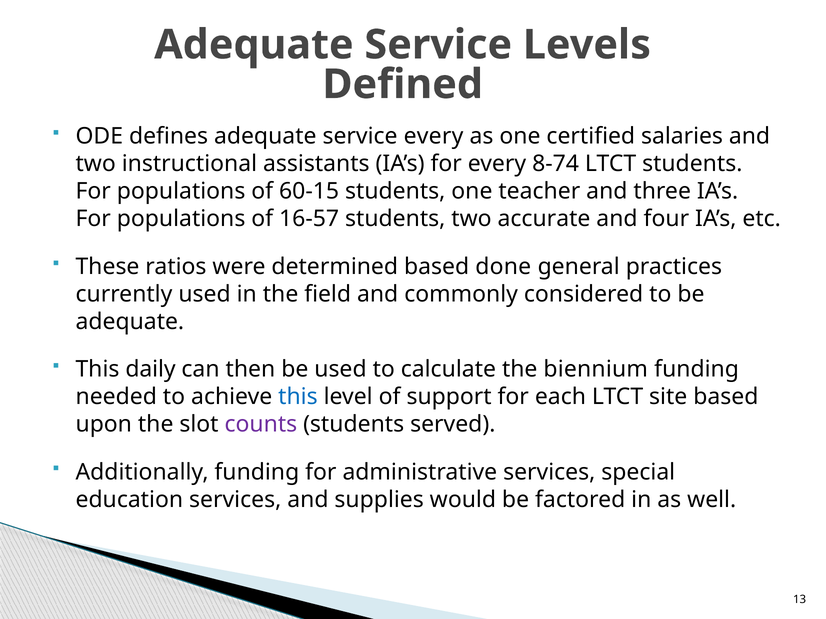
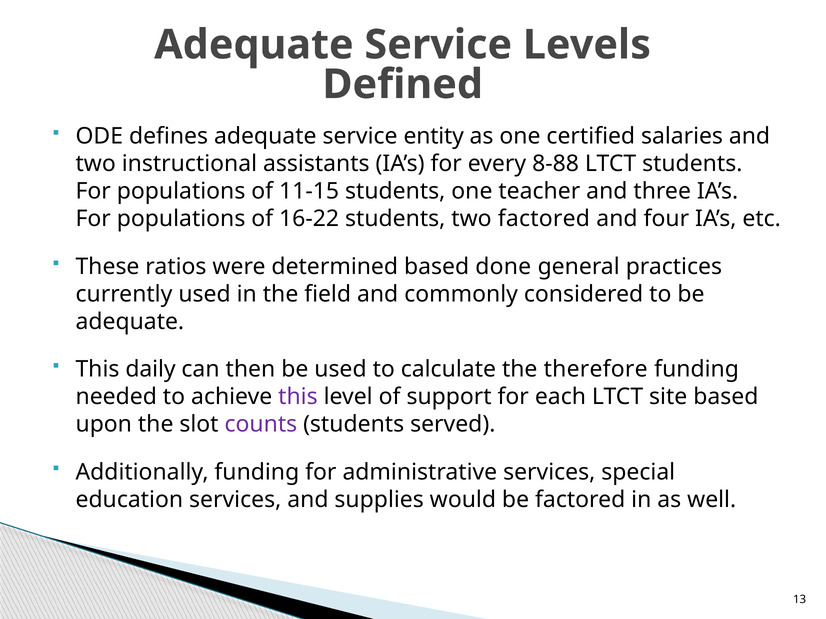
service every: every -> entity (434, 136)
8-74: 8-74 -> 8-88 (556, 164)
60-15: 60-15 -> 11-15 (309, 192)
16-57: 16-57 -> 16-22 (309, 219)
two accurate: accurate -> factored (544, 219)
biennium: biennium -> therefore (596, 370)
this colour: blue -> purple (298, 397)
